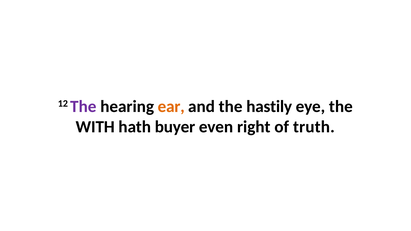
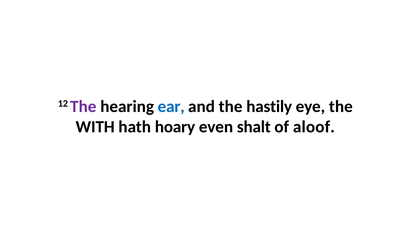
ear colour: orange -> blue (171, 107)
buyer: buyer -> hoary (175, 127)
right: right -> shalt (254, 127)
truth: truth -> aloof (314, 127)
